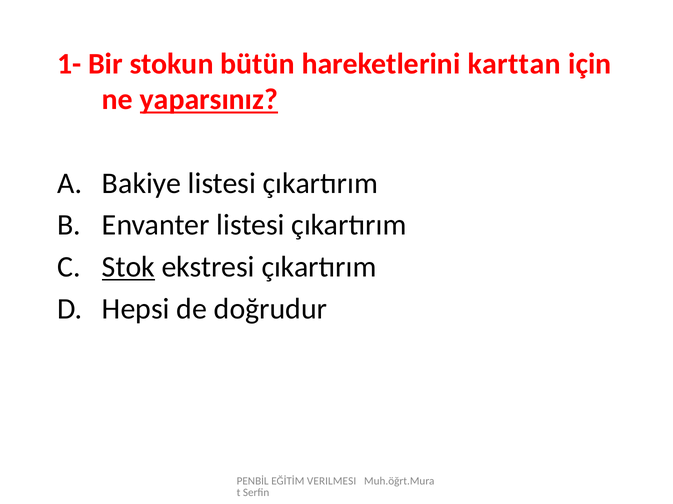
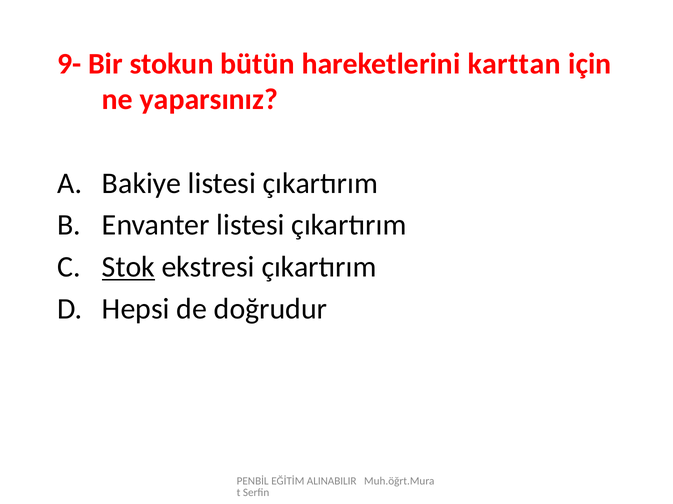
1-: 1- -> 9- (69, 64)
yaparsınız underline: present -> none (209, 100)
VERILMESI: VERILMESI -> ALINABILIR (332, 482)
